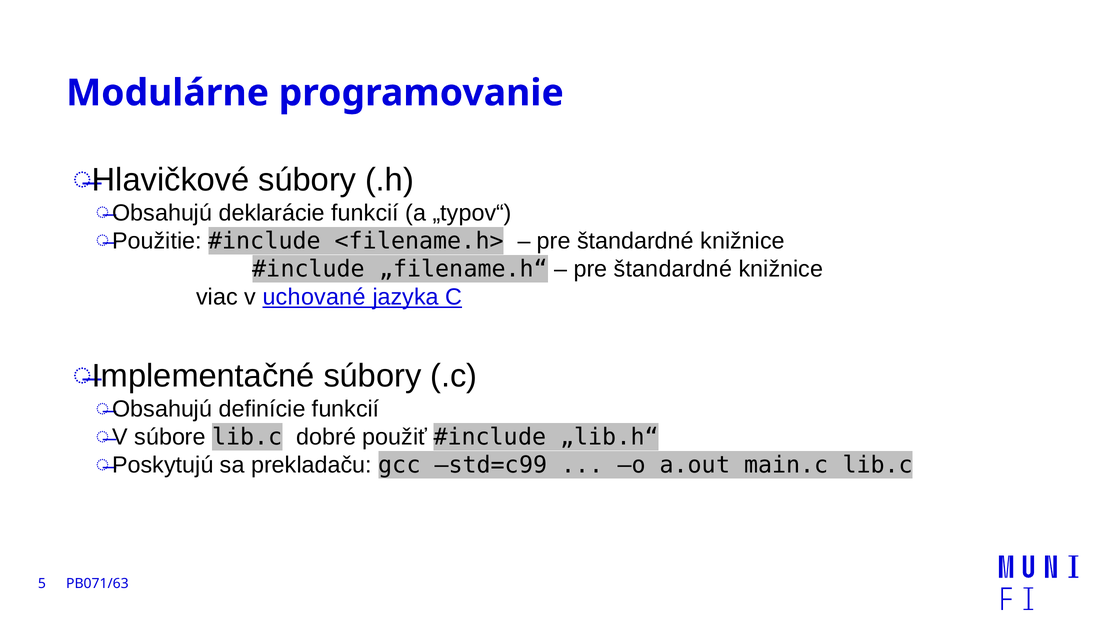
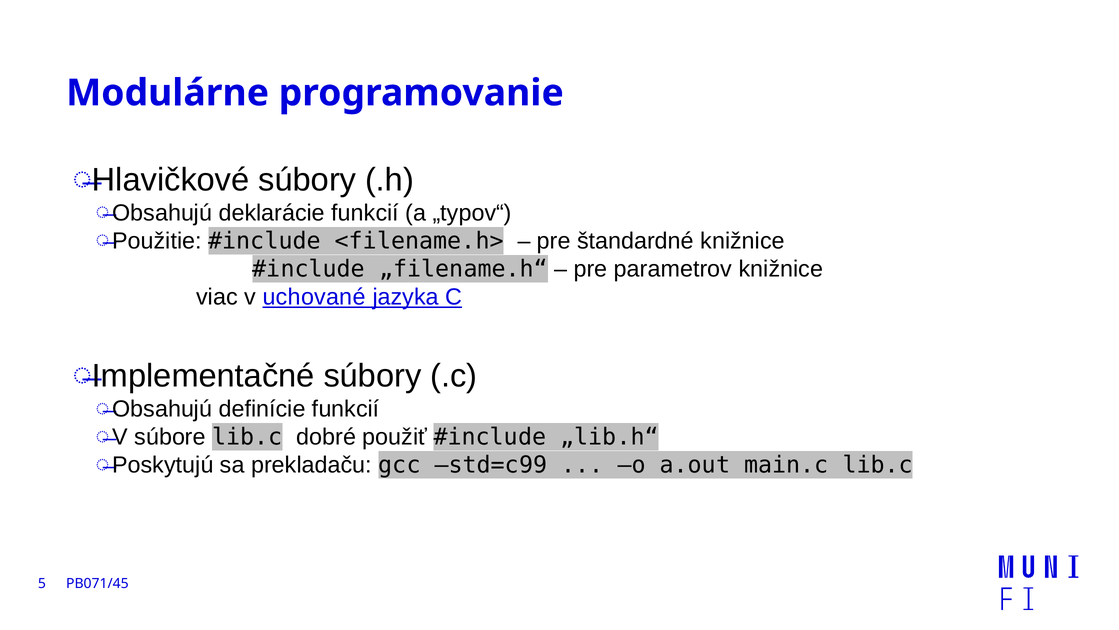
štandardné: štandardné -> parametrov (673, 269)
PB071/63: PB071/63 -> PB071/45 (97, 583)
